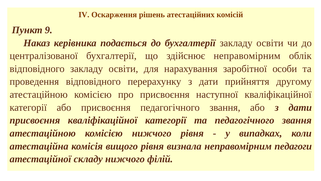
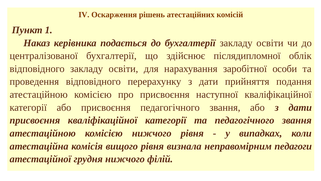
9: 9 -> 1 (49, 30)
здійснює неправомірним: неправомірним -> післядипломної (247, 56)
другому: другому -> подання (294, 81)
складу: складу -> грудня (88, 159)
